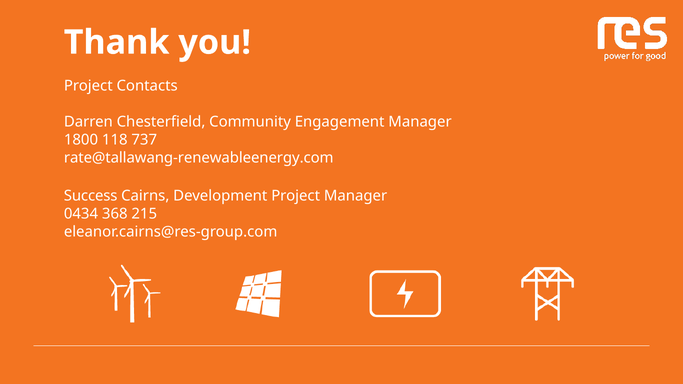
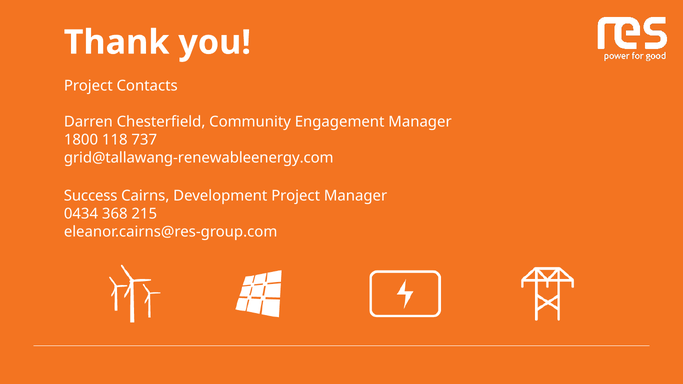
rate@tallawang-renewableenergy.com: rate@tallawang-renewableenergy.com -> grid@tallawang-renewableenergy.com (199, 158)
